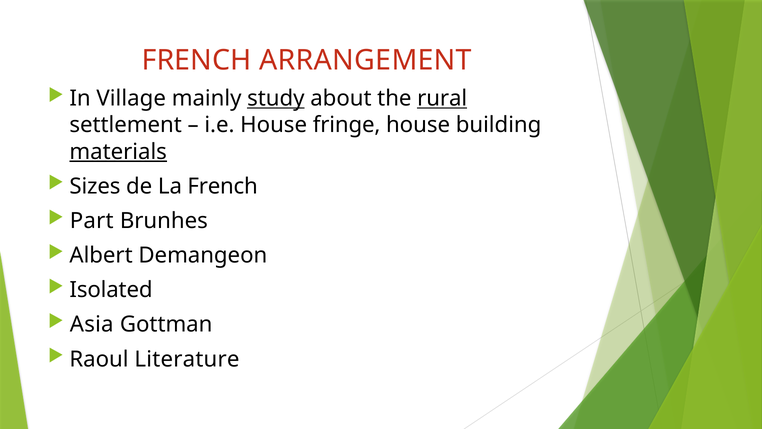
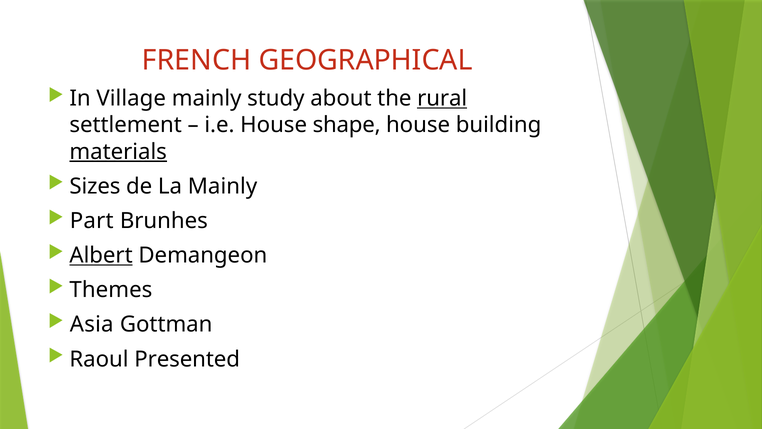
ARRANGEMENT: ARRANGEMENT -> GEOGRAPHICAL (366, 60)
study underline: present -> none (276, 98)
fringe: fringe -> shape (347, 125)
La French: French -> Mainly (222, 186)
Albert underline: none -> present (101, 255)
Isolated: Isolated -> Themes (111, 290)
Literature: Literature -> Presented (187, 359)
